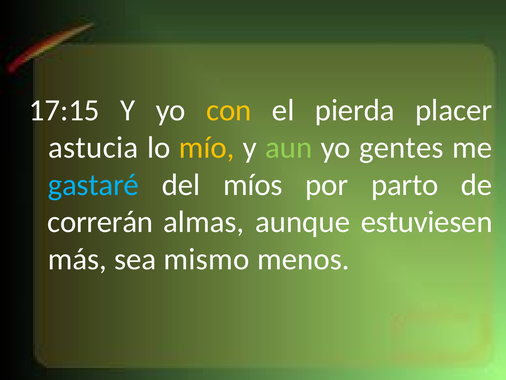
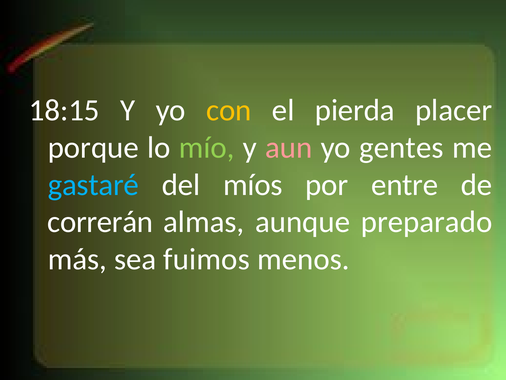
17:15: 17:15 -> 18:15 (64, 110)
astucia: astucia -> porque (93, 147)
mío colour: yellow -> light green (207, 147)
aun colour: light green -> pink (289, 147)
parto: parto -> entre (405, 185)
estuviesen: estuviesen -> preparado (427, 222)
mismo: mismo -> fuimos (207, 259)
